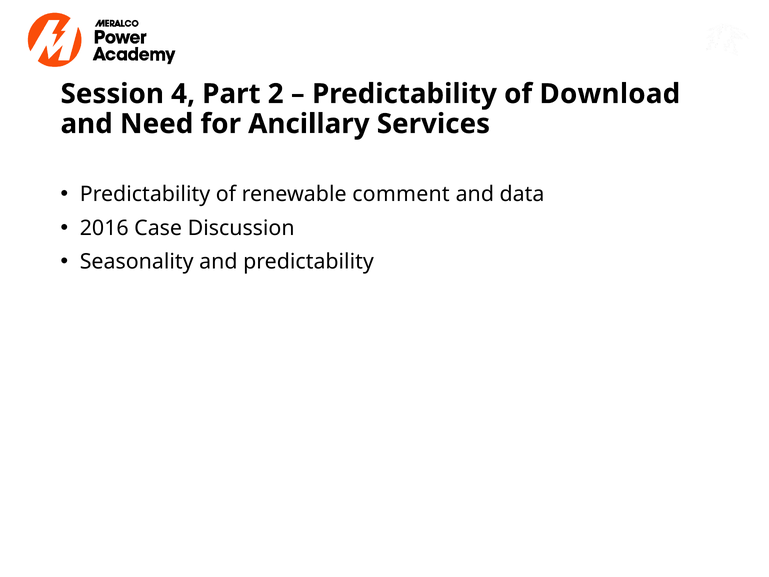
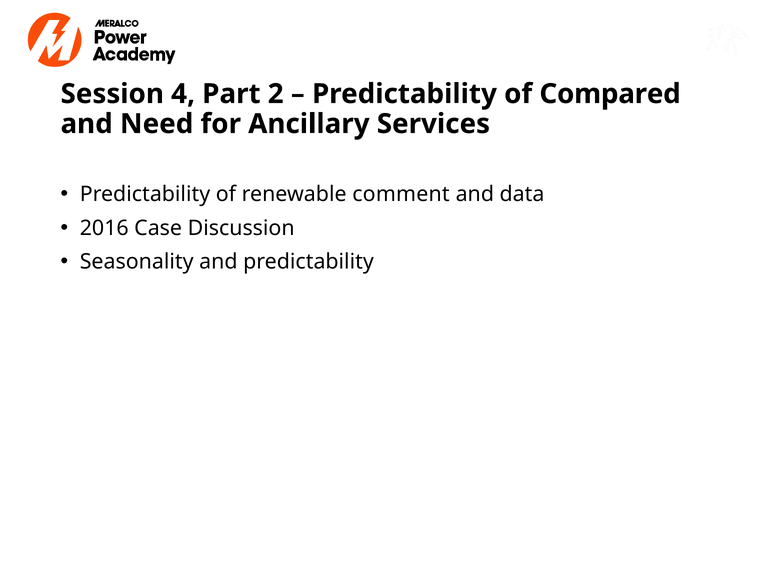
Download: Download -> Compared (610, 94)
